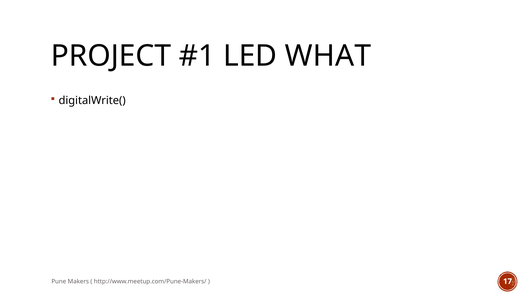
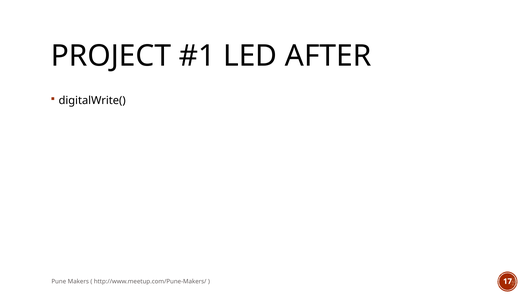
WHAT: WHAT -> AFTER (328, 56)
